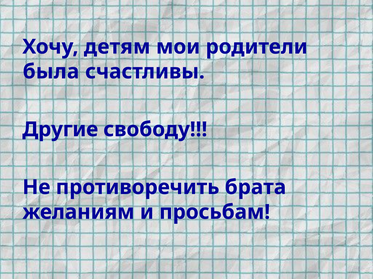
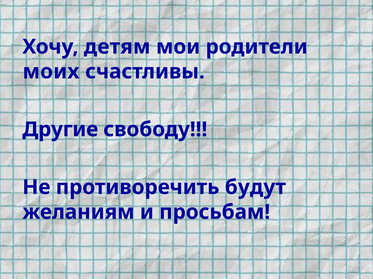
была: была -> моих (51, 72)
брата: брата -> будут (255, 188)
